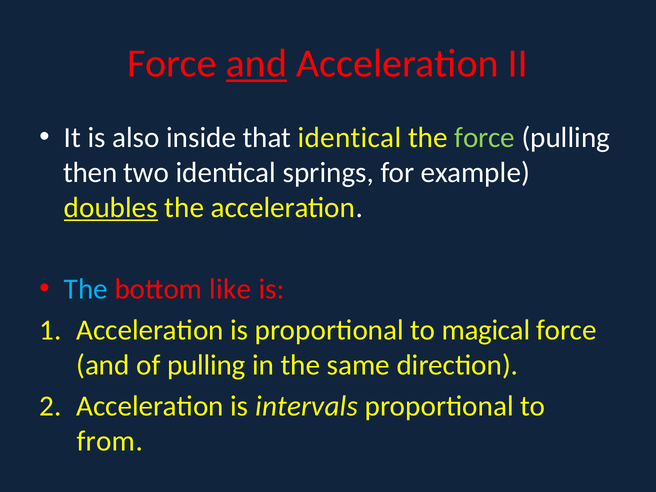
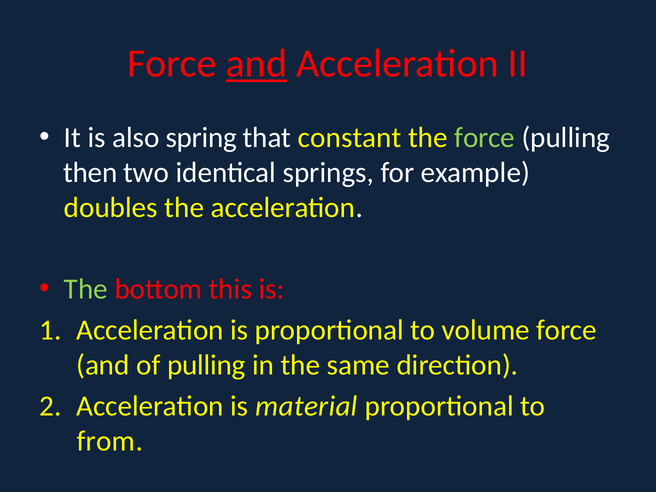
inside: inside -> spring (201, 138)
that identical: identical -> constant (350, 138)
doubles underline: present -> none (111, 208)
The colour: light blue -> light green (86, 289)
like: like -> this (230, 289)
magical: magical -> volume (486, 330)
intervals: intervals -> material (307, 406)
